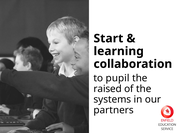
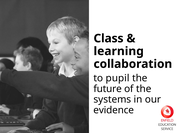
Start: Start -> Class (109, 39)
raised: raised -> future (108, 89)
partners: partners -> evidence (114, 110)
